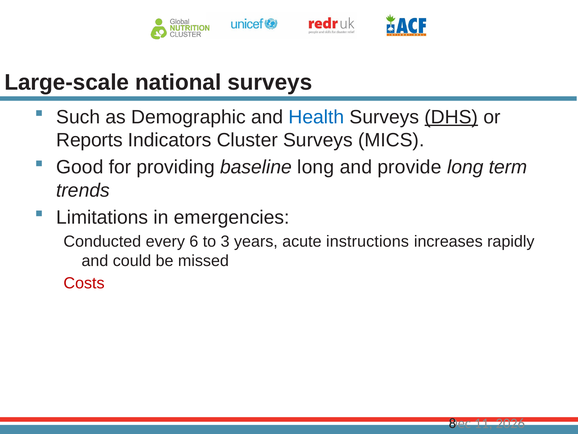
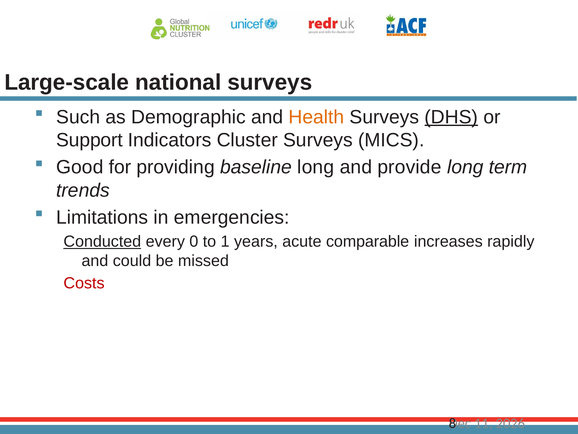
Health colour: blue -> orange (316, 117)
Reports: Reports -> Support (89, 140)
Conducted underline: none -> present (102, 241)
6: 6 -> 0 (194, 241)
3: 3 -> 1 (225, 241)
instructions: instructions -> comparable (368, 241)
